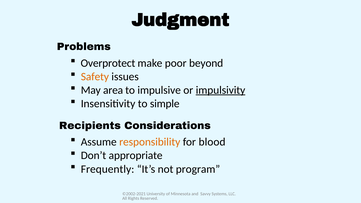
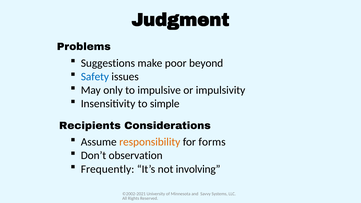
Overprotect: Overprotect -> Suggestions (108, 63)
Safety colour: orange -> blue (95, 77)
area: area -> only (113, 90)
impulsivity underline: present -> none (221, 90)
blood: blood -> forms (212, 142)
appropriate: appropriate -> observation (136, 156)
program: program -> involving (198, 169)
